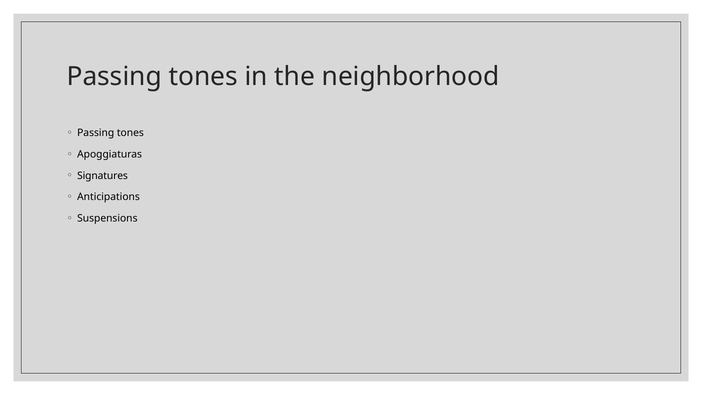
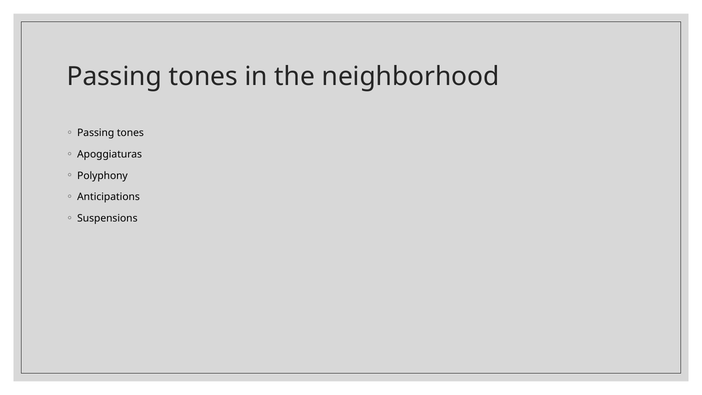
Signatures: Signatures -> Polyphony (102, 176)
